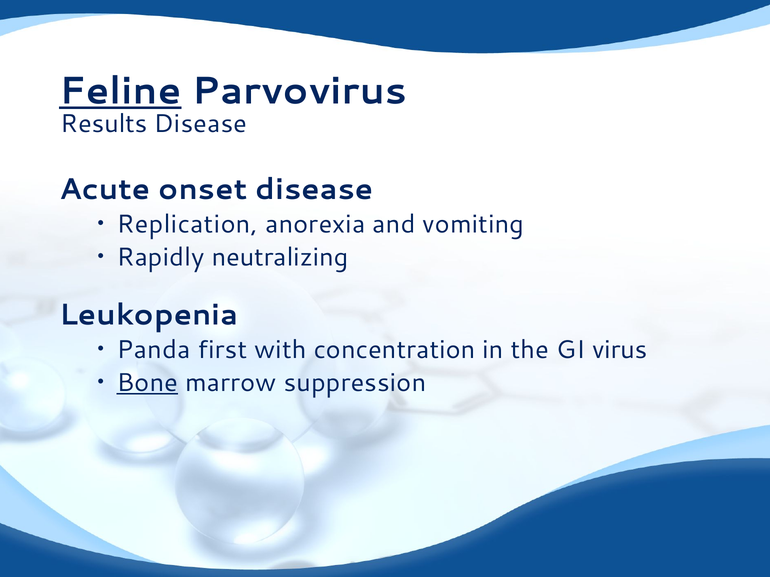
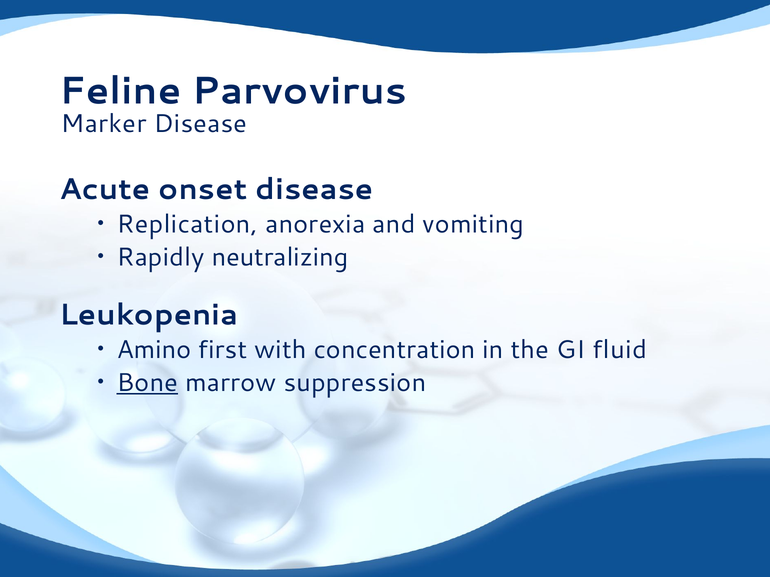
Feline underline: present -> none (120, 91)
Results: Results -> Marker (104, 124)
Panda: Panda -> Amino (154, 350)
virus: virus -> fluid (620, 350)
